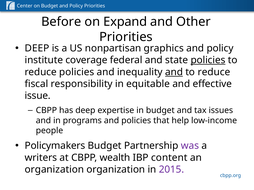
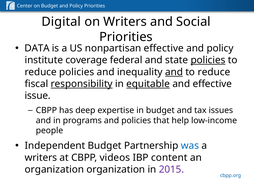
Before: Before -> Digital (61, 22)
on Expand: Expand -> Writers (125, 22)
Other: Other -> Social (193, 22)
DEEP: DEEP -> DATA (37, 48)
nonpartisan graphics: graphics -> effective (164, 48)
responsibility underline: none -> present (82, 84)
equitable underline: none -> present (148, 84)
Policymakers: Policymakers -> Independent (55, 146)
was colour: purple -> blue (190, 146)
wealth: wealth -> videos (115, 158)
